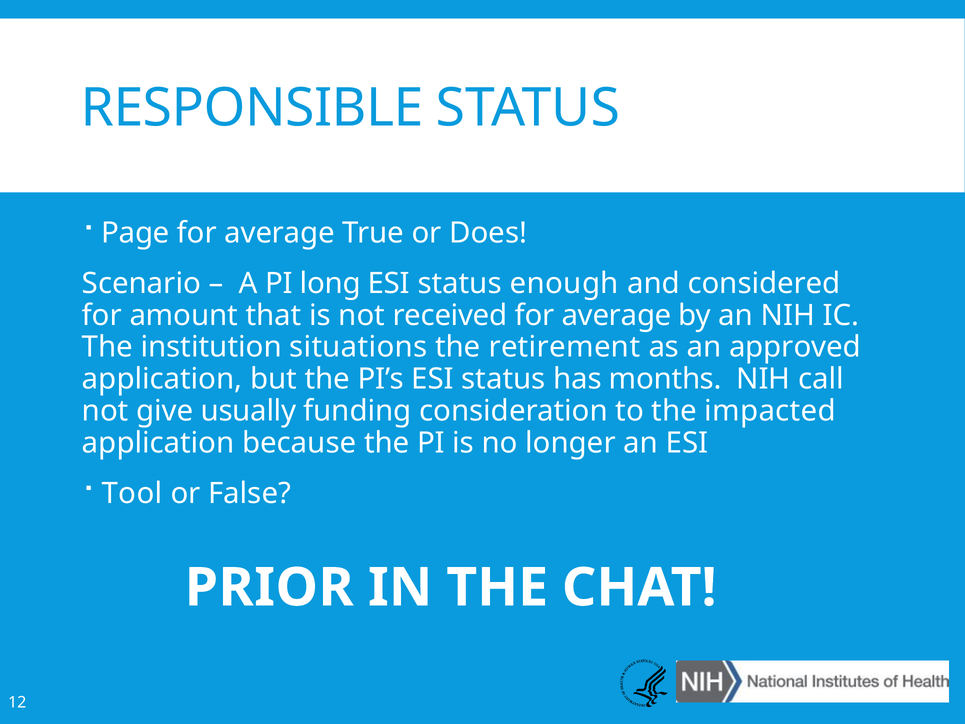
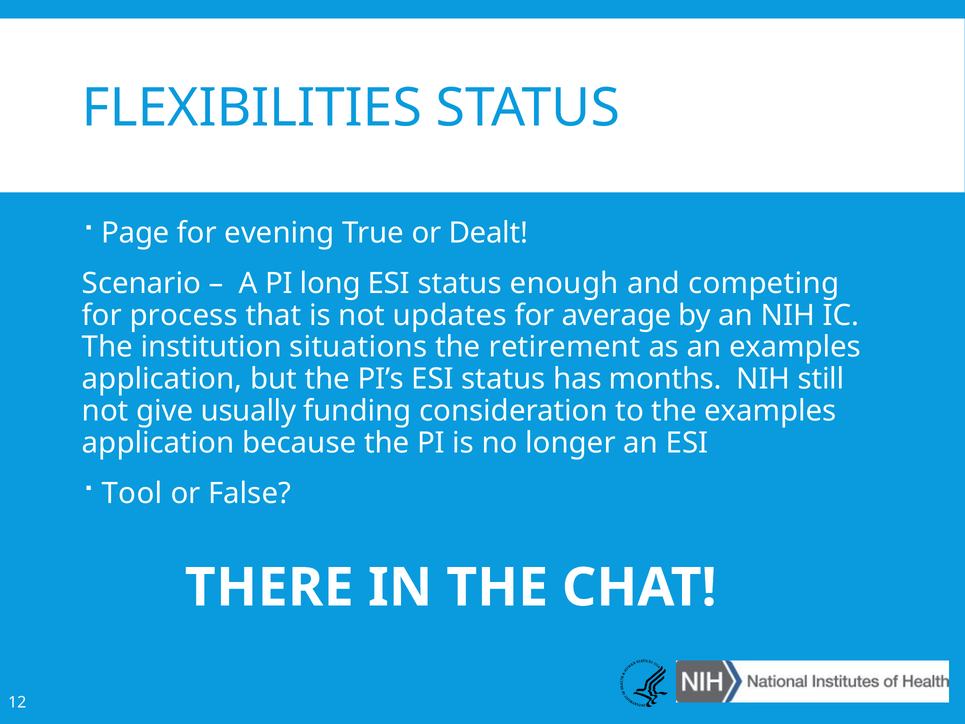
RESPONSIBLE: RESPONSIBLE -> FLEXIBILITIES (252, 108)
average: average -> evening (280, 233)
Does: Does -> Dealt (488, 233)
considered: considered -> competing (764, 283)
amount: amount -> process (184, 315)
received: received -> updates (450, 315)
an approved: approved -> examples (795, 347)
call: call -> still (821, 379)
the impacted: impacted -> examples (770, 411)
PRIOR: PRIOR -> THERE (269, 587)
